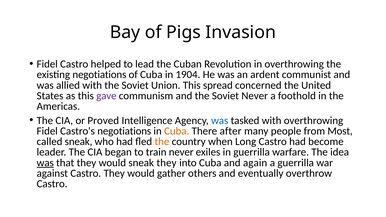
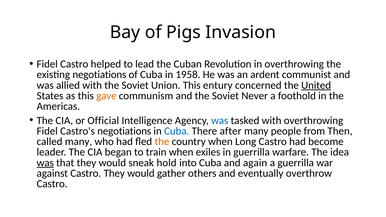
1904: 1904 -> 1958 (188, 75)
spread: spread -> entury (218, 85)
United underline: none -> present (316, 85)
gave colour: purple -> orange (106, 96)
Proved: Proved -> Official (103, 121)
Cuba colour: orange -> blue (177, 131)
Most: Most -> Then (340, 131)
called sneak: sneak -> many (79, 142)
train never: never -> when (181, 152)
sneak they: they -> hold (167, 163)
